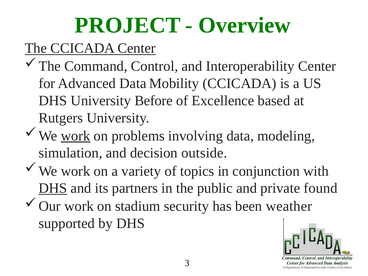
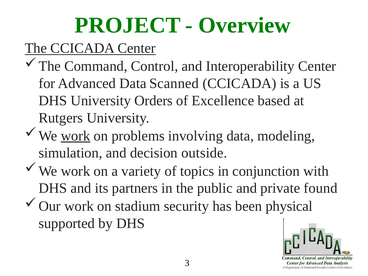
Mobility: Mobility -> Scanned (174, 83)
Before: Before -> Orders (154, 101)
DHS underline: present -> none (53, 188)
weather: weather -> physical (289, 206)
